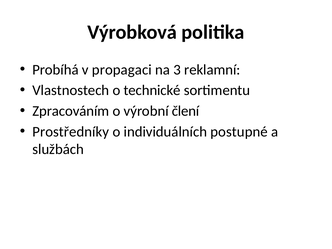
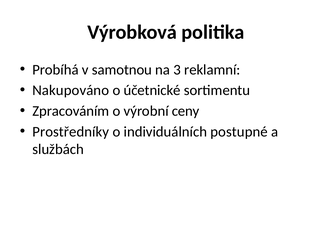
propagaci: propagaci -> samotnou (122, 70)
Vlastnostech: Vlastnostech -> Nakupováno (71, 90)
technické: technické -> účetnické (152, 90)
člení: člení -> ceny (186, 111)
